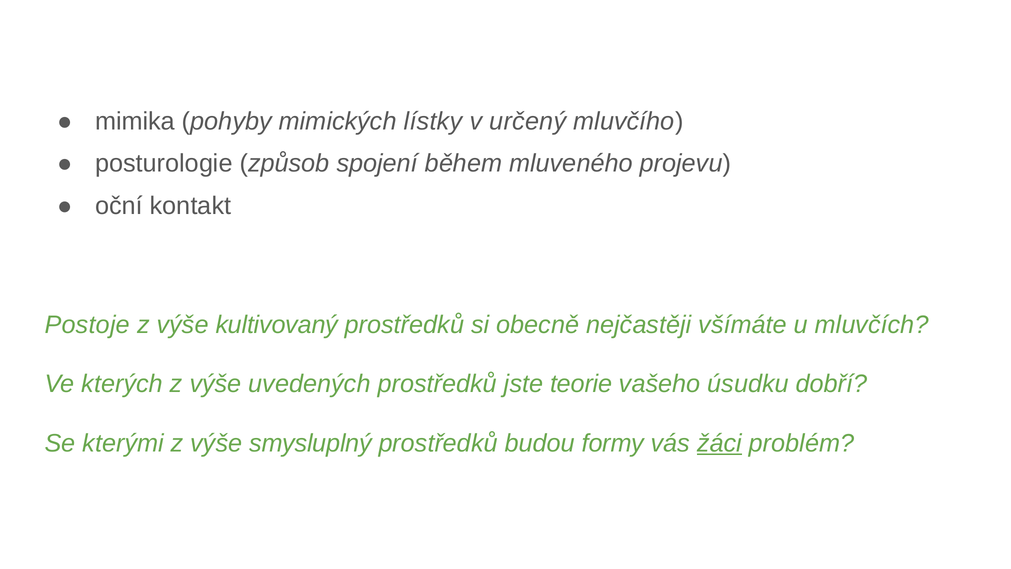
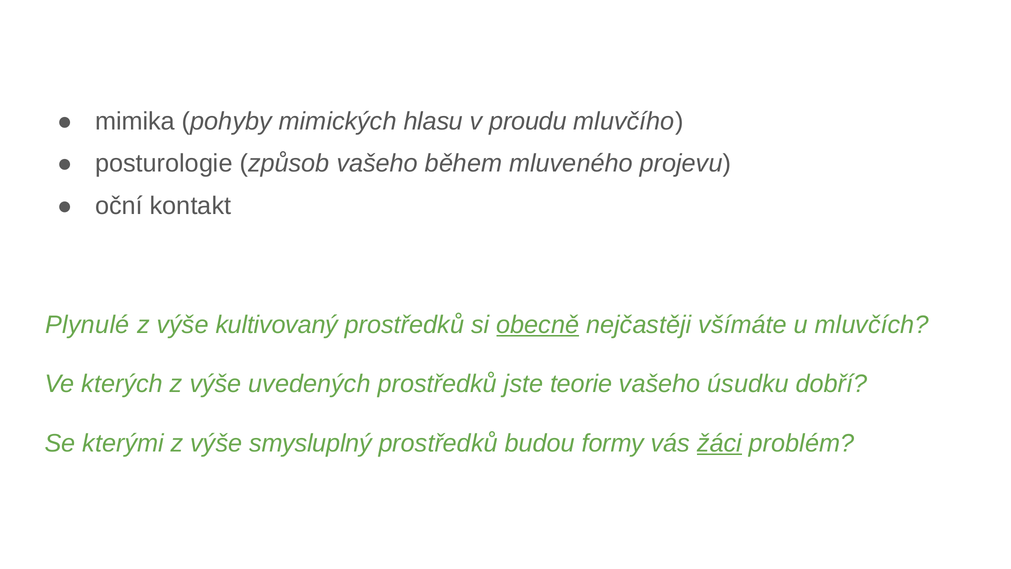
lístky: lístky -> hlasu (433, 121)
určený: určený -> proudu (528, 121)
způsob spojení: spojení -> vašeho (377, 164)
Postoje: Postoje -> Plynulé (87, 325)
obecně underline: none -> present (538, 325)
